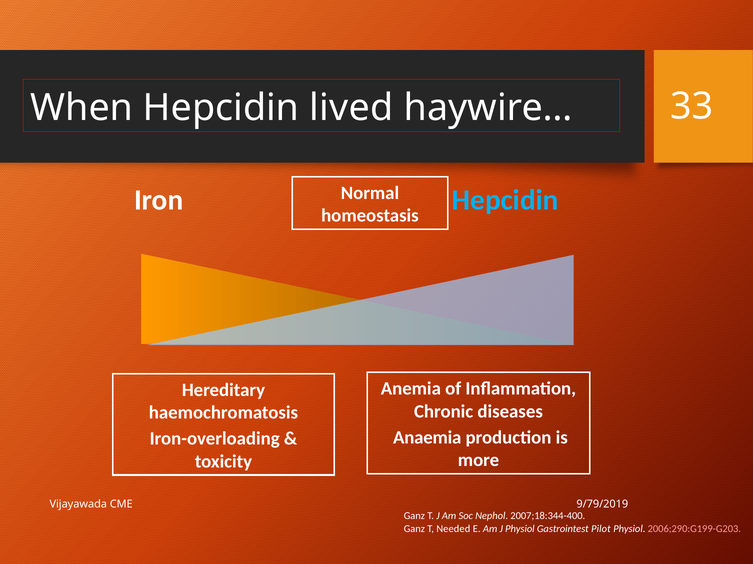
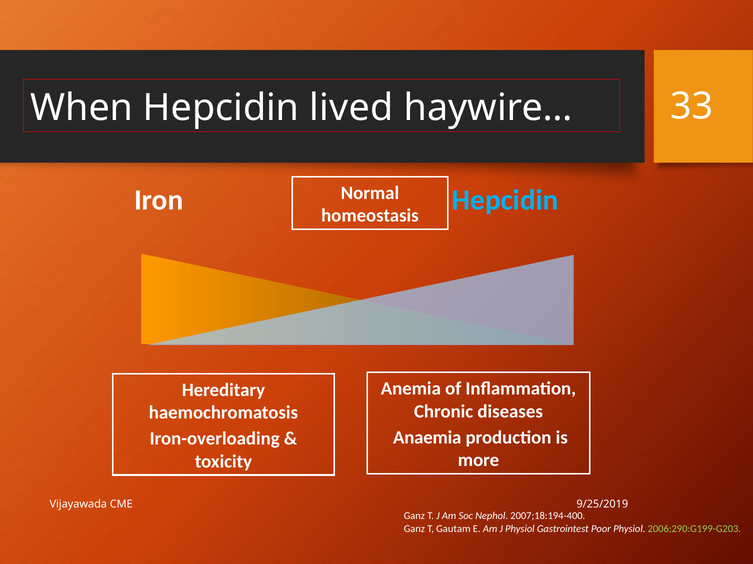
9/79/2019: 9/79/2019 -> 9/25/2019 (602, 505)
2007;18:344-400: 2007;18:344-400 -> 2007;18:194-400 (548, 517)
Needed: Needed -> Gautam (453, 529)
Pilot: Pilot -> Poor (601, 529)
2006;290:G199-G203 colour: pink -> light green (694, 529)
